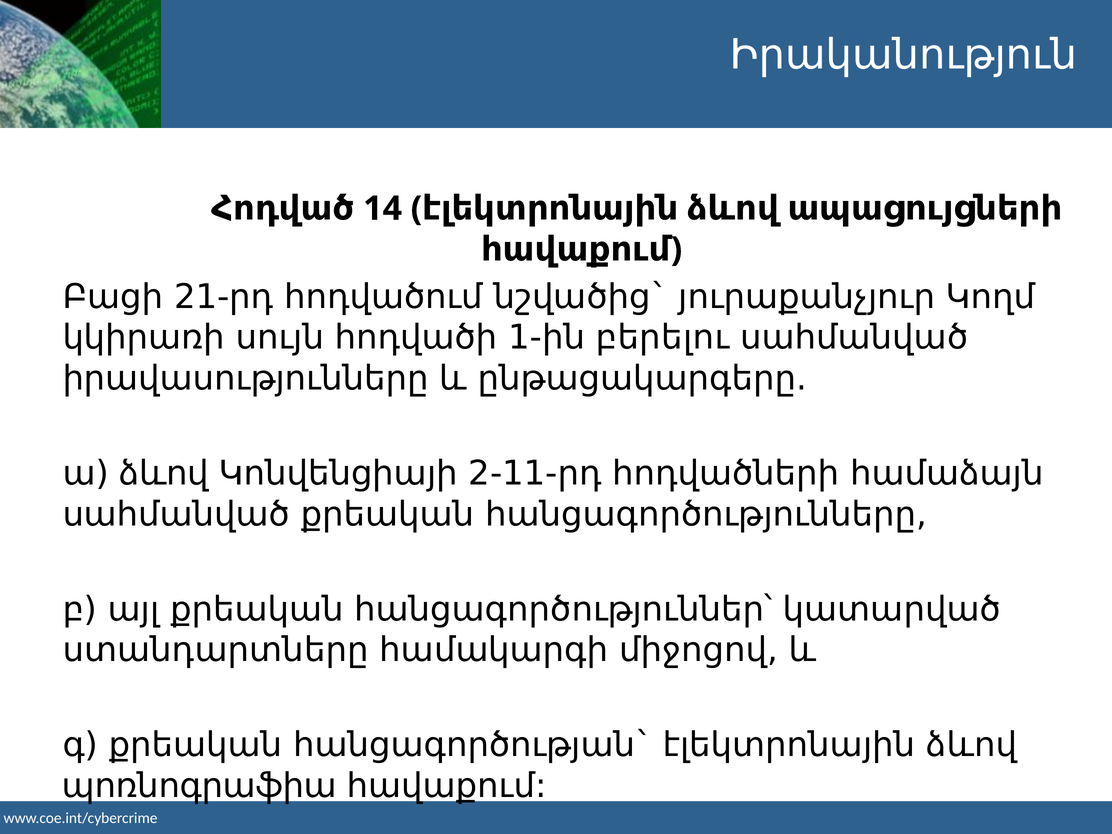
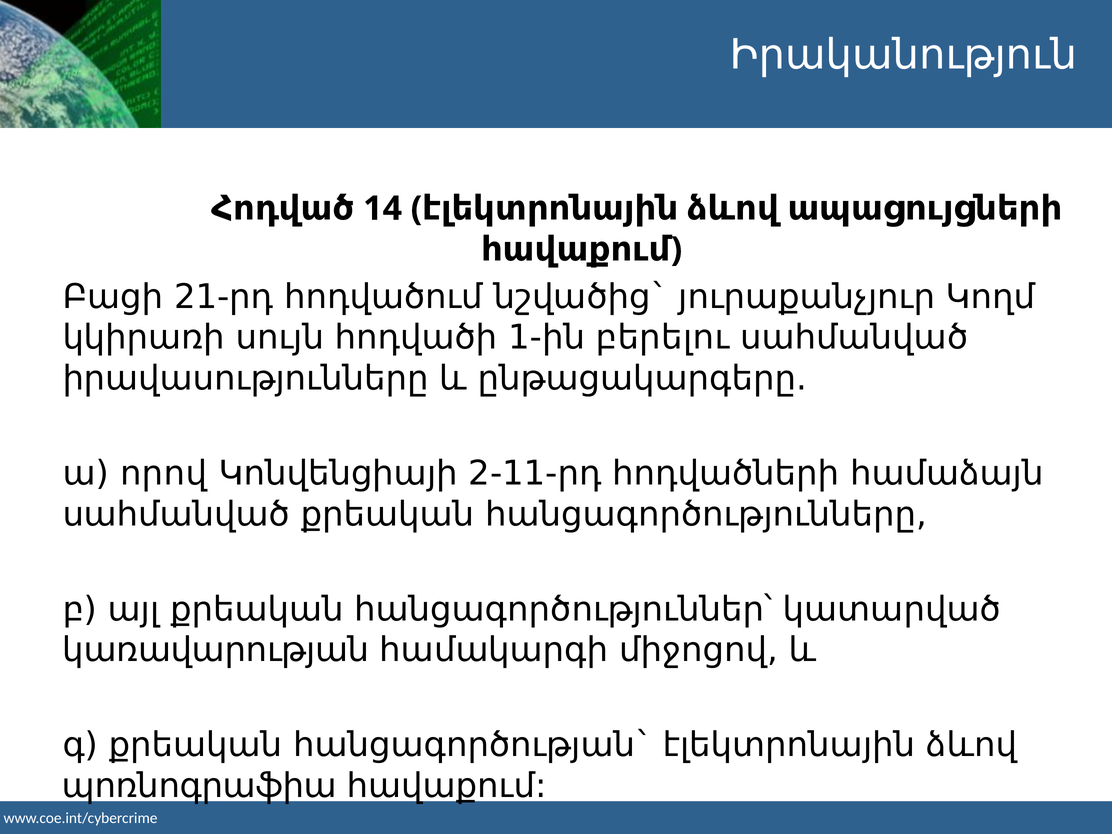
ա ձևով: ձևով -> որով (164, 474)
ստանդարտները: ստանդարտները -> կառավարության (216, 650)
